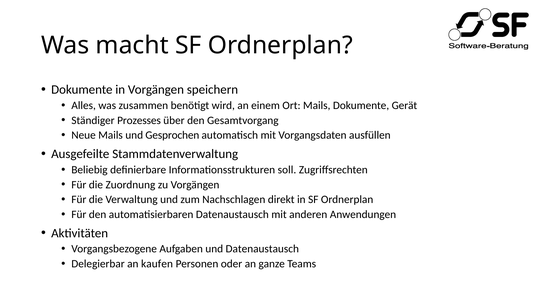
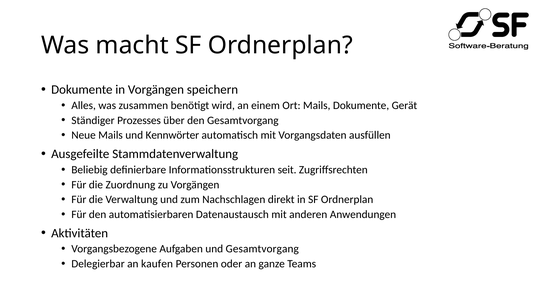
Gesprochen: Gesprochen -> Kennwörter (172, 135)
soll: soll -> seit (287, 170)
und Datenaustausch: Datenaustausch -> Gesamtvorgang (262, 249)
